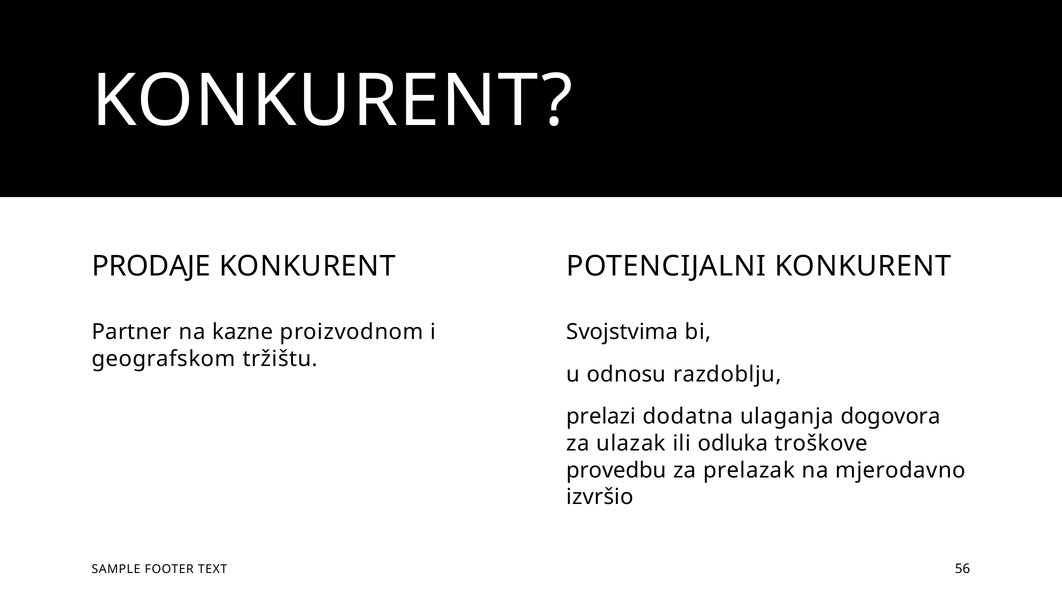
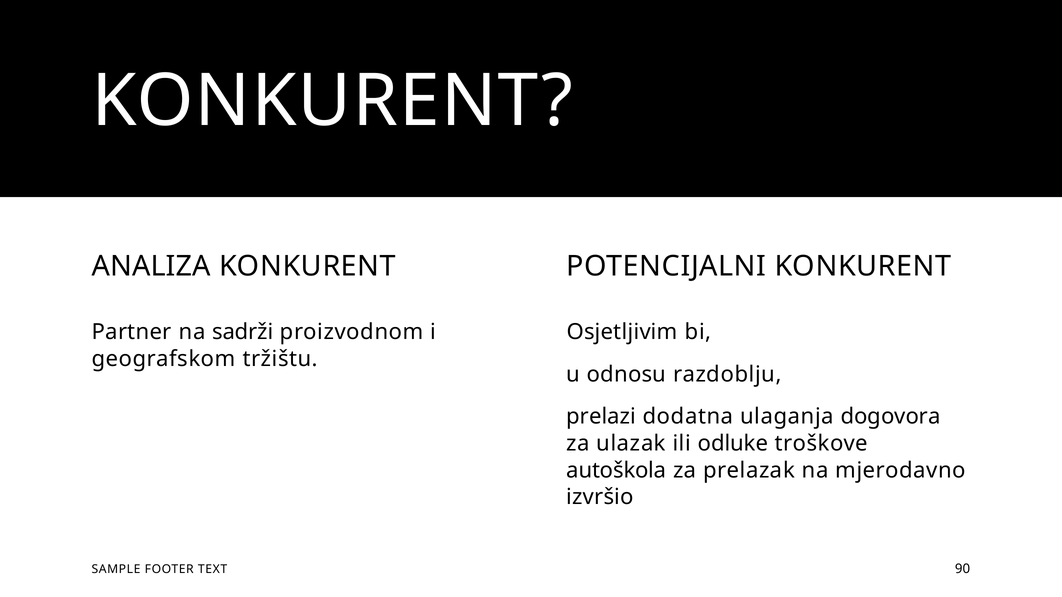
PRODAJE: PRODAJE -> ANALIZA (151, 266)
kazne: kazne -> sadrži (243, 332)
Svojstvima: Svojstvima -> Osjetljivim (622, 332)
odluka: odluka -> odluke (733, 444)
provedbu: provedbu -> autoškola (616, 471)
56: 56 -> 90 (963, 569)
